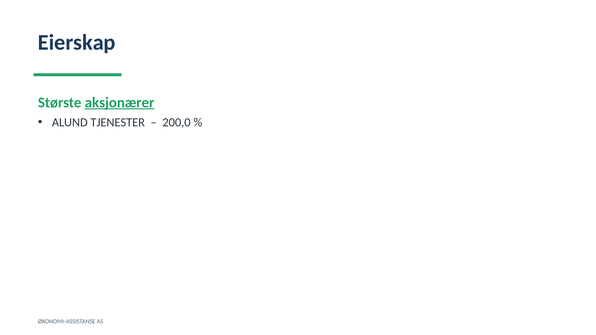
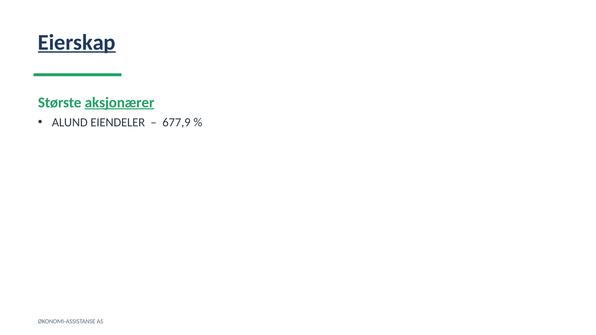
Eierskap underline: none -> present (77, 43)
TJENESTER: TJENESTER -> EIENDELER (118, 123)
200,0: 200,0 -> 677,9 (176, 123)
